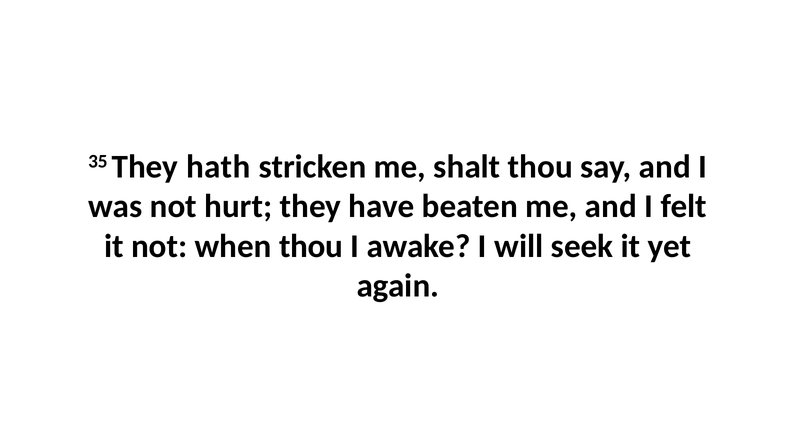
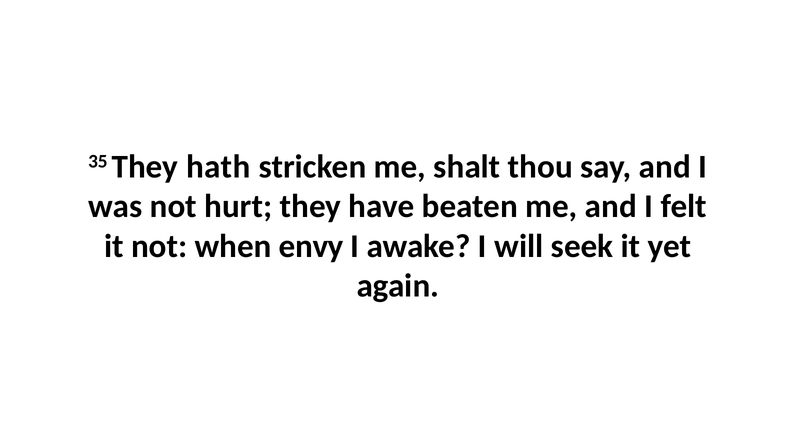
when thou: thou -> envy (311, 246)
